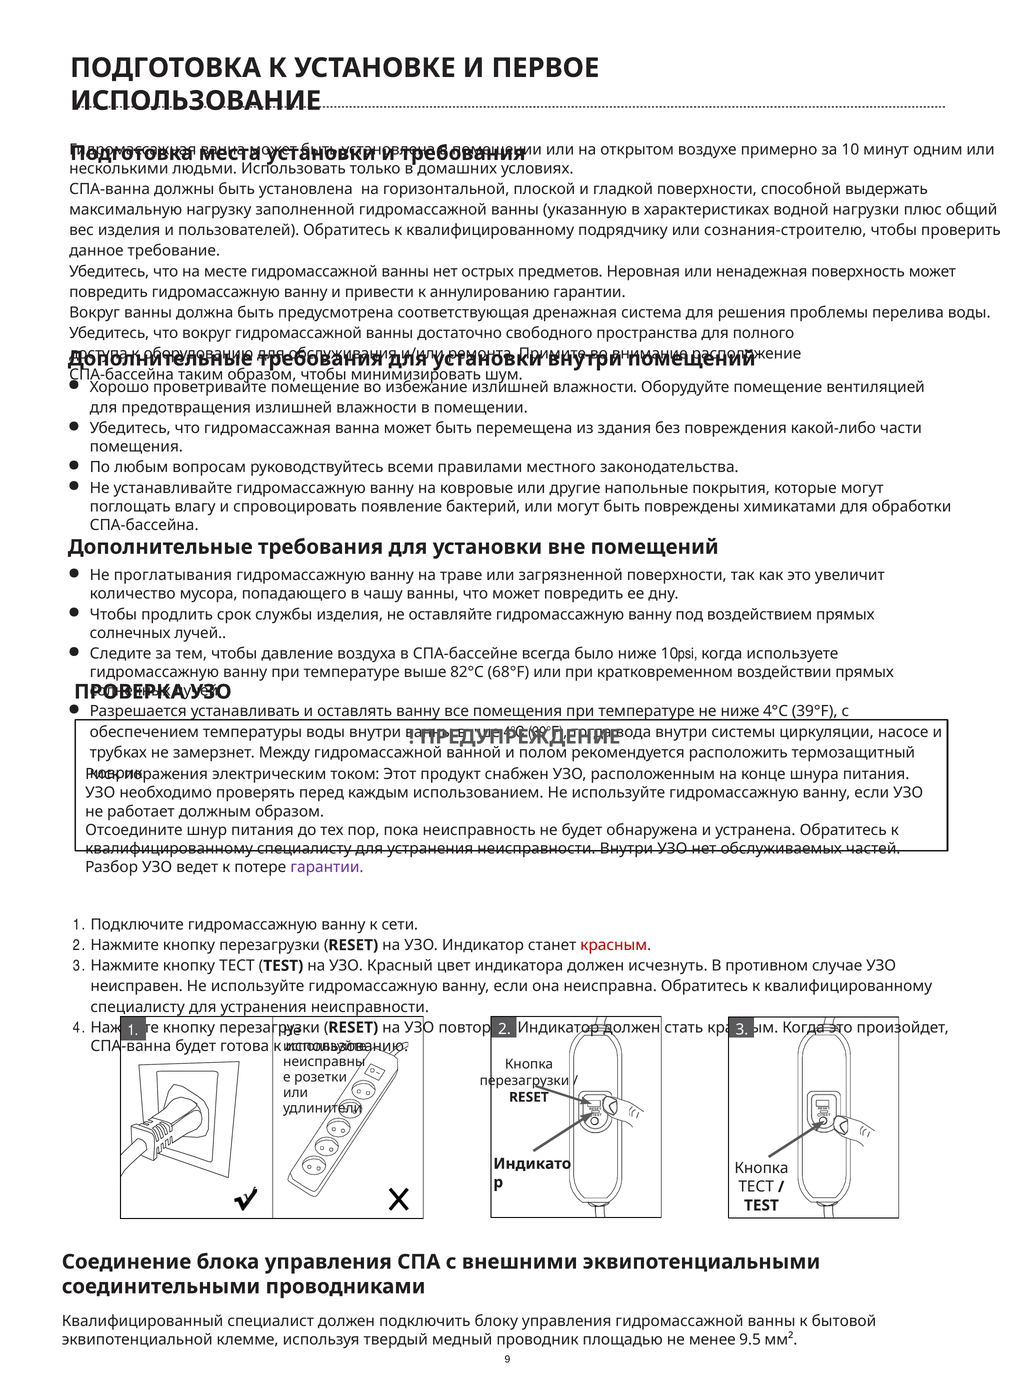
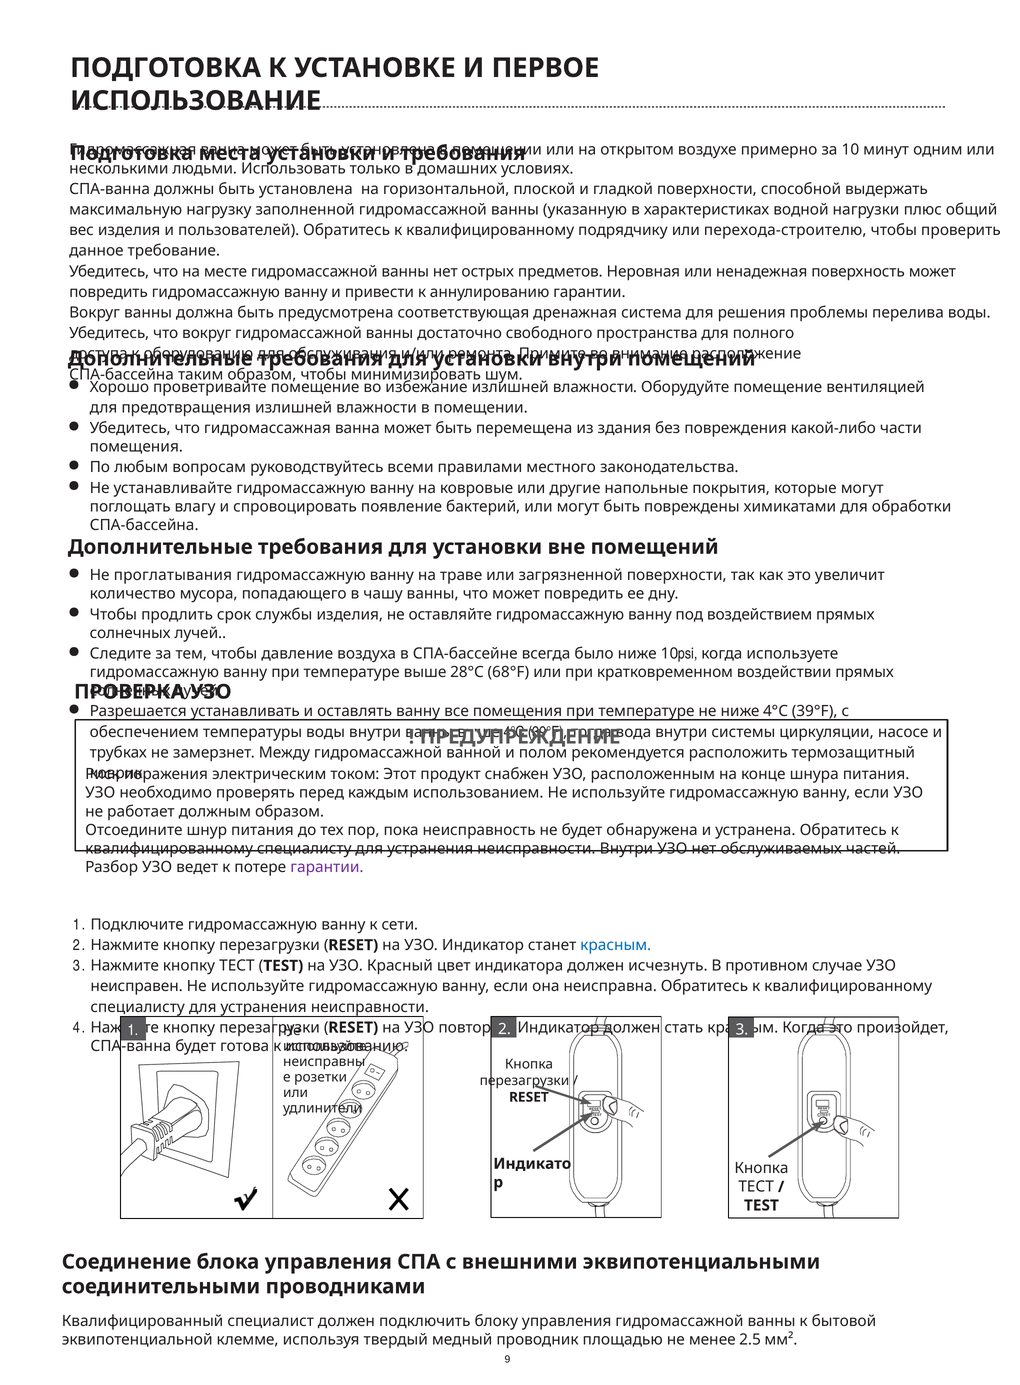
сознания-строителю: сознания-строителю -> перехода-строителю (785, 230)
82°C: 82°C -> 28°C (467, 672)
красным colour: red -> blue (616, 945)
9.5: 9.5 -> 2.5 (750, 1340)
